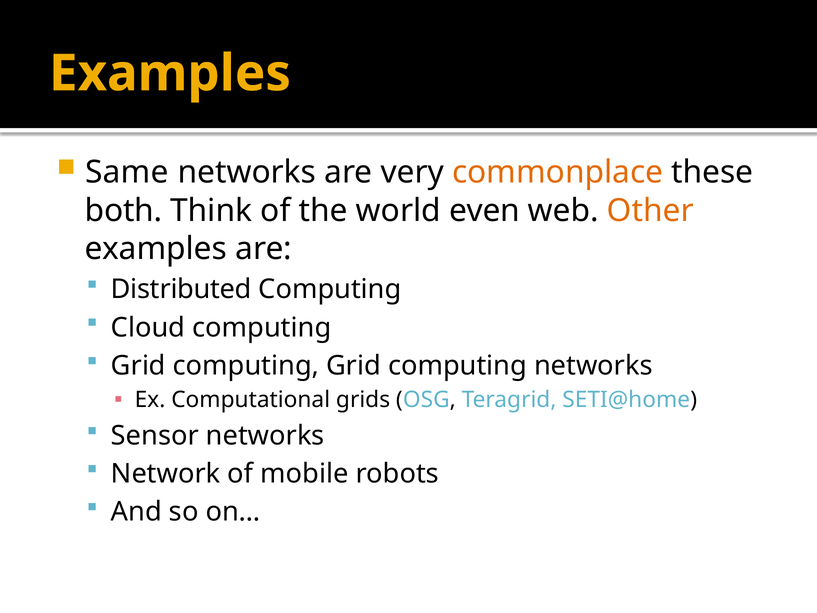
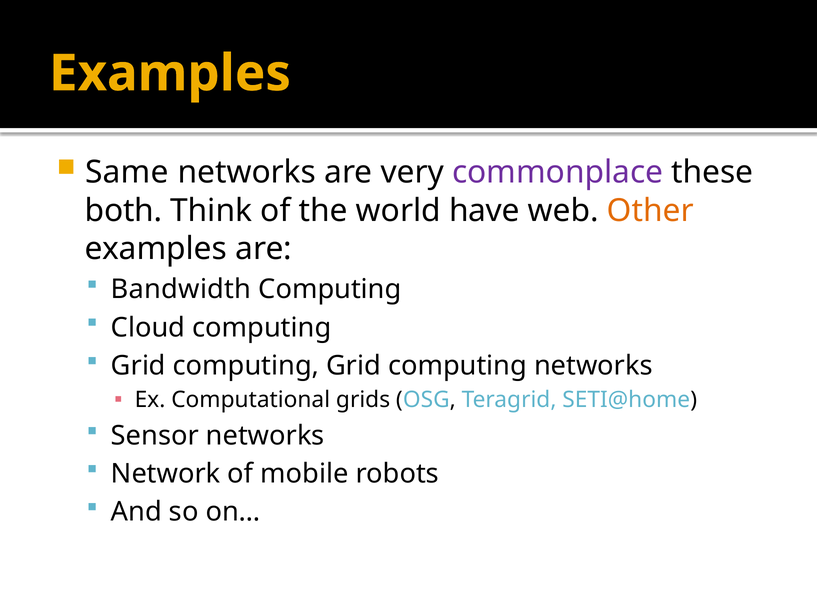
commonplace colour: orange -> purple (558, 172)
even: even -> have (484, 211)
Distributed: Distributed -> Bandwidth (181, 289)
